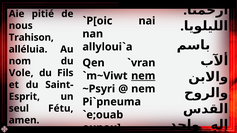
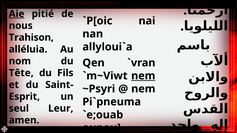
Aie underline: none -> present (17, 14)
Vole: Vole -> Tête (21, 73)
Fétu: Fétu -> Leur (61, 109)
